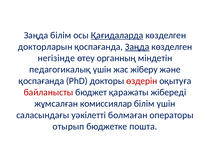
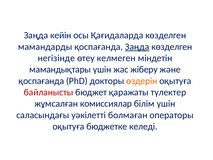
Заңда білім: білім -> кейін (61, 35)
Қағидаларда underline: present -> none (117, 35)
докторларын: докторларын -> мамандарды (45, 47)
органның: органның -> келмеген (116, 58)
педагогикалық: педагогикалық -> мамандықтары (60, 69)
өздерін colour: red -> orange (142, 81)
жібереді: жібереді -> түлектер (168, 92)
отырып: отырып -> оқытуға (69, 126)
пошта: пошта -> келеді (143, 126)
